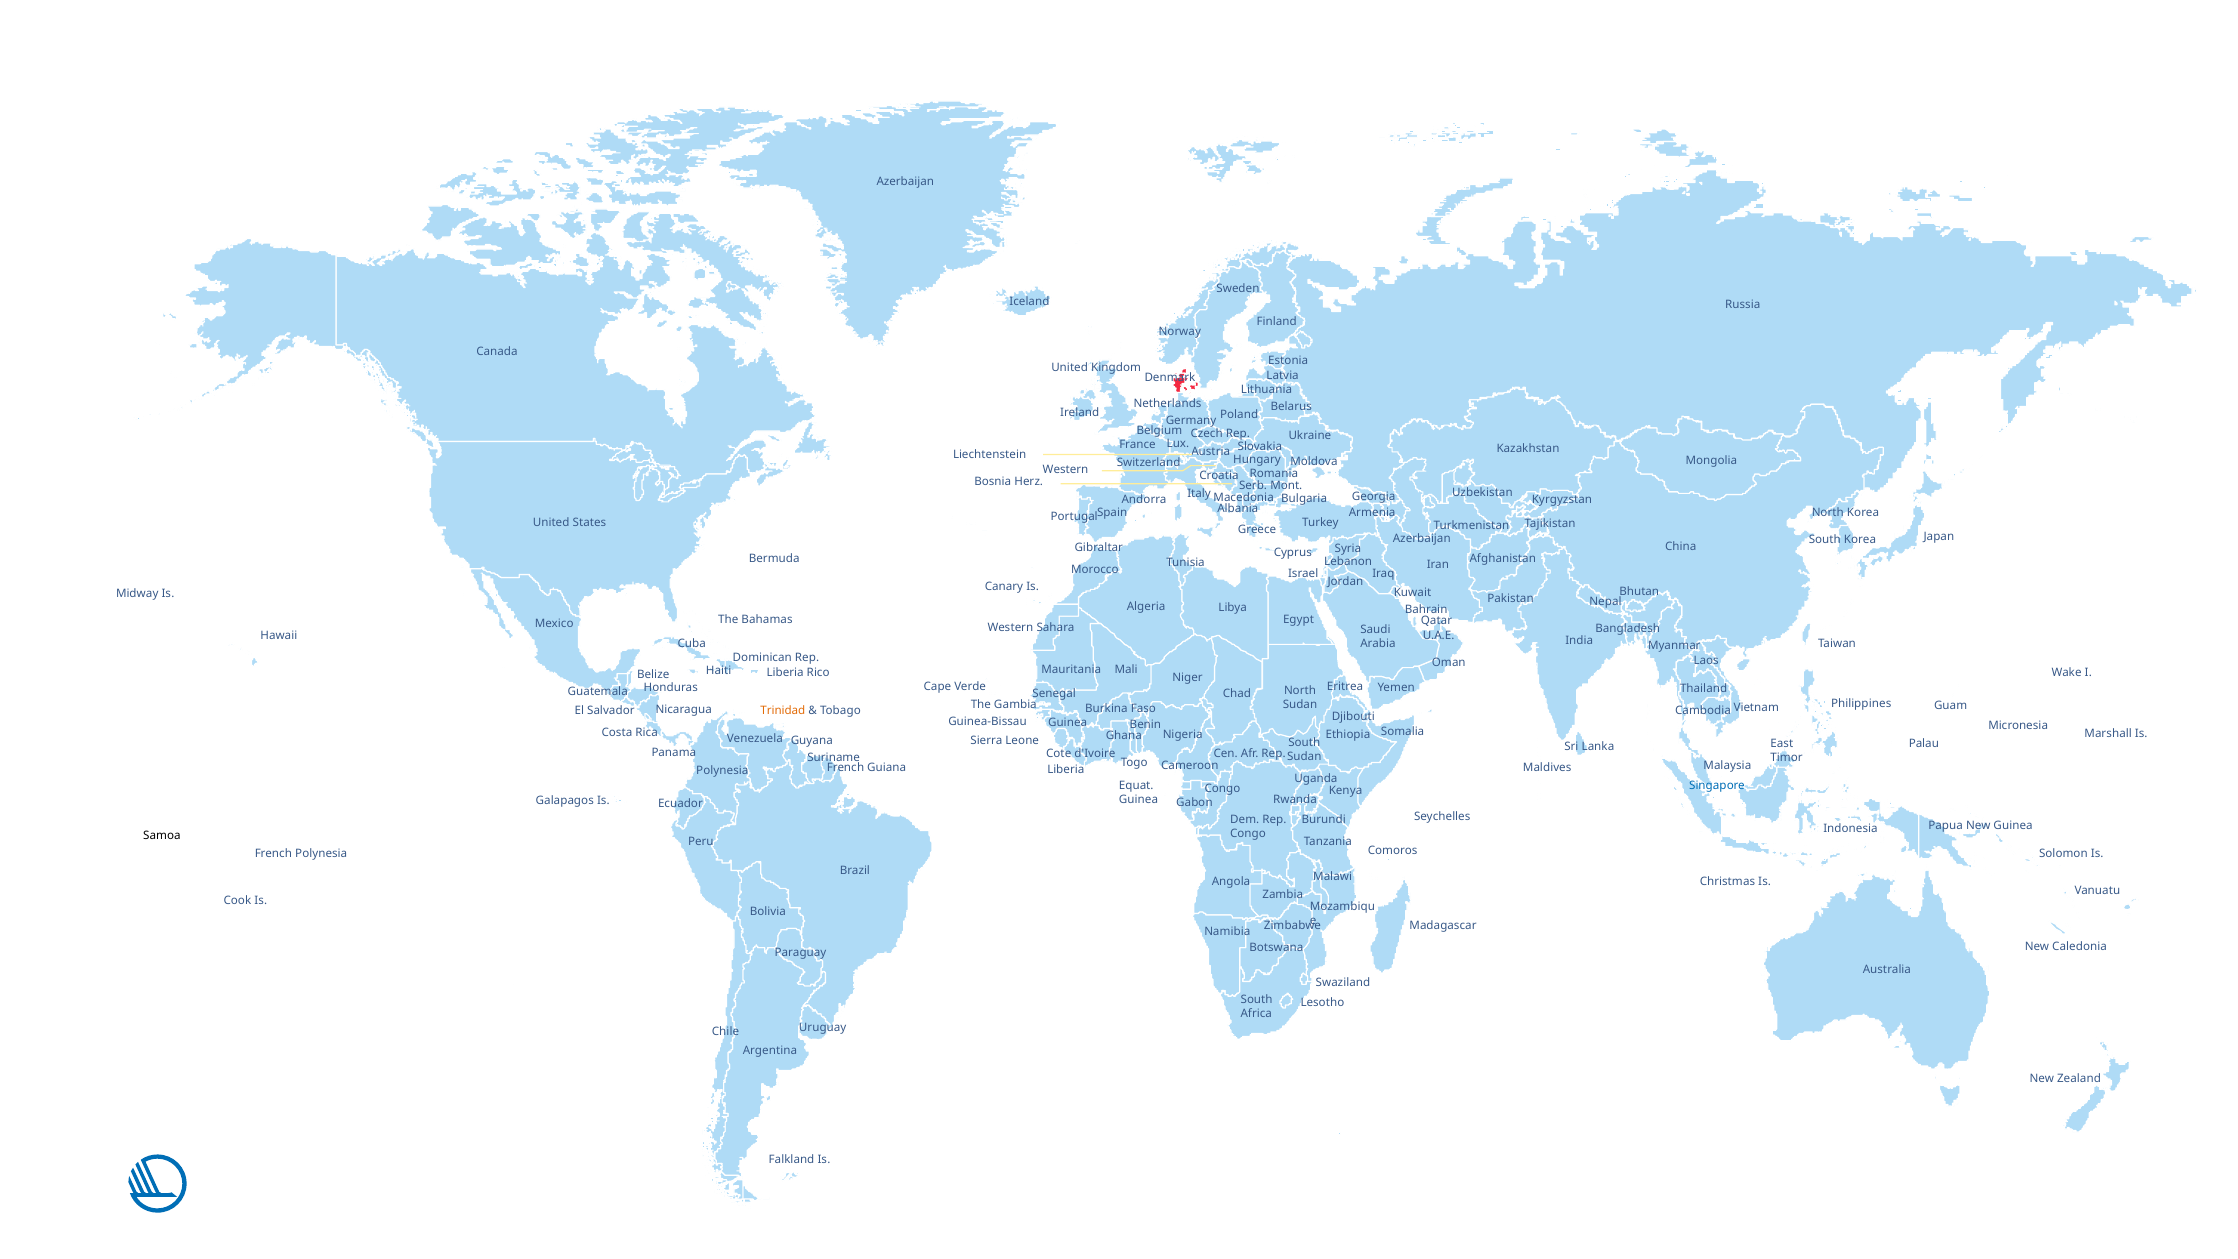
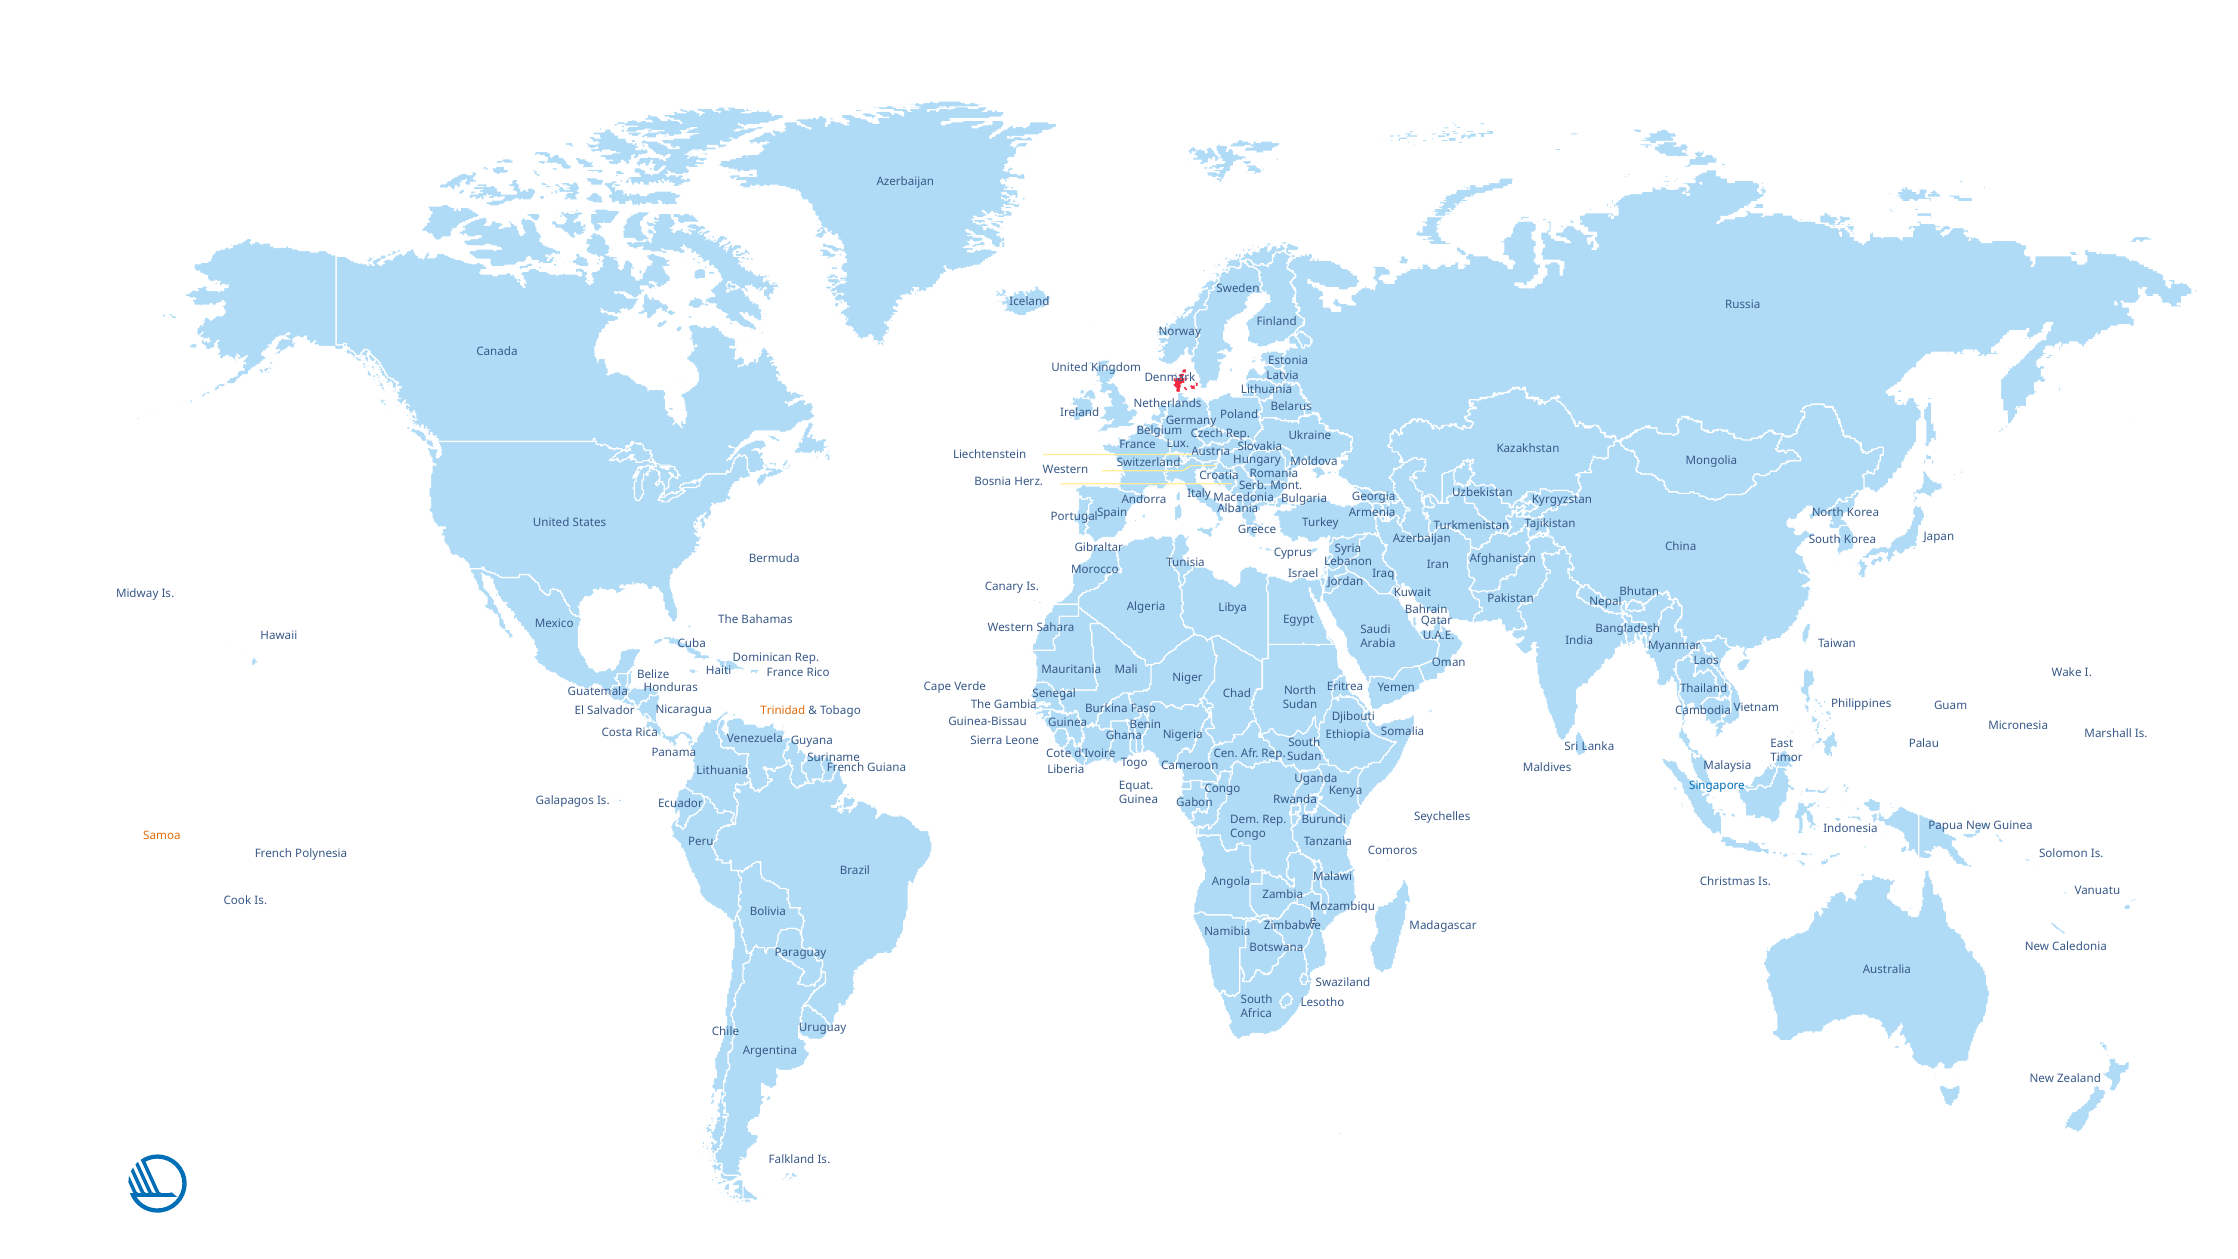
Haiti Liberia: Liberia -> France (785, 673)
Polynesia: Polynesia -> Lithuania (722, 771)
Samoa colour: black -> orange (162, 835)
